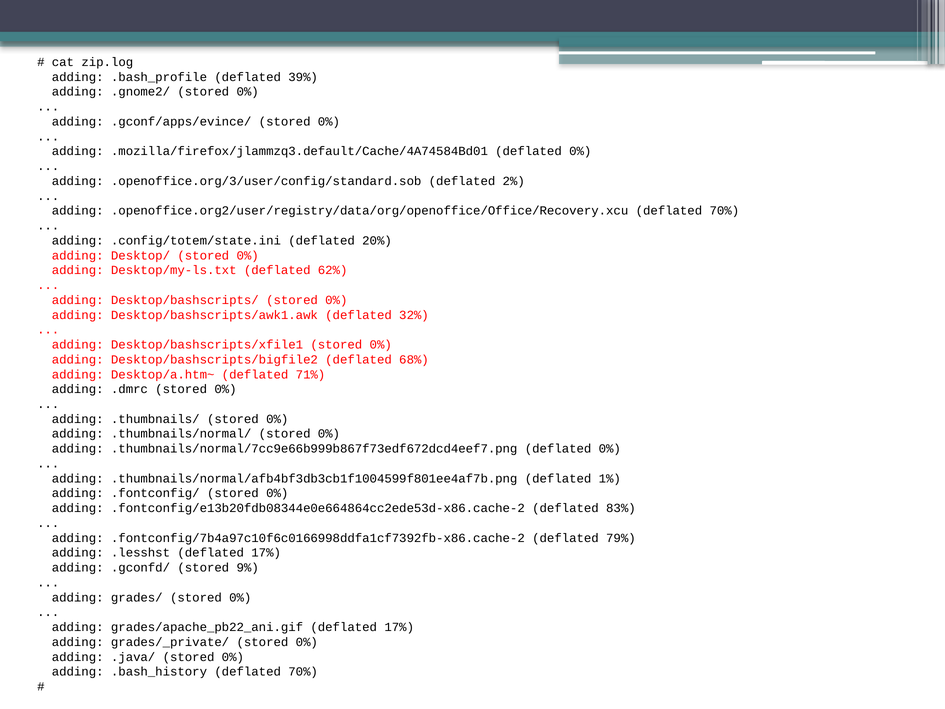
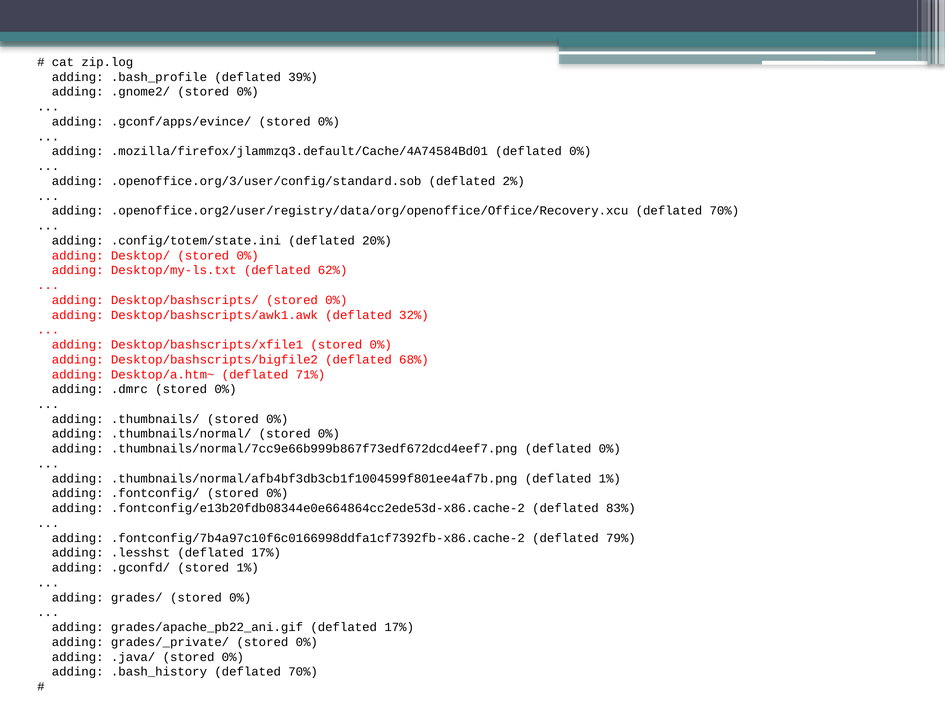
stored 9%: 9% -> 1% (248, 568)
